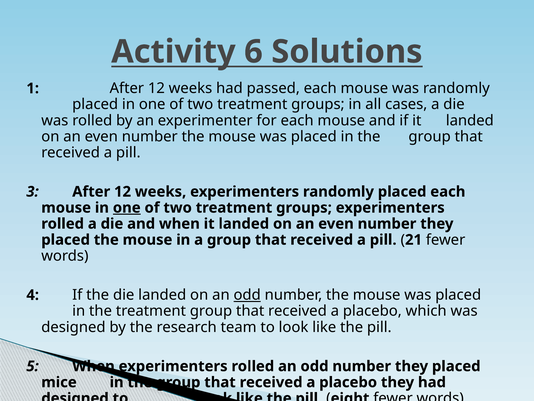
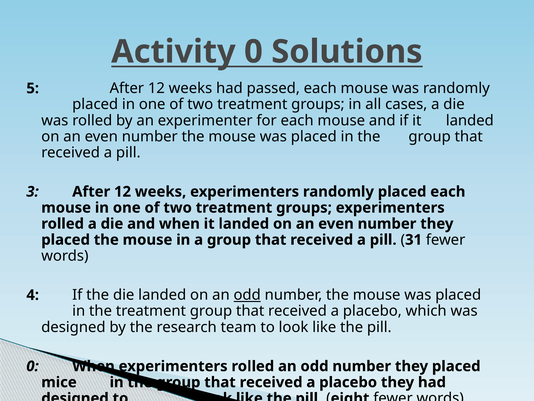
Activity 6: 6 -> 0 (253, 52)
1: 1 -> 5 (33, 88)
one underline: present -> none (127, 207)
21: 21 -> 31 (414, 240)
5: 5 -> 0 (33, 366)
